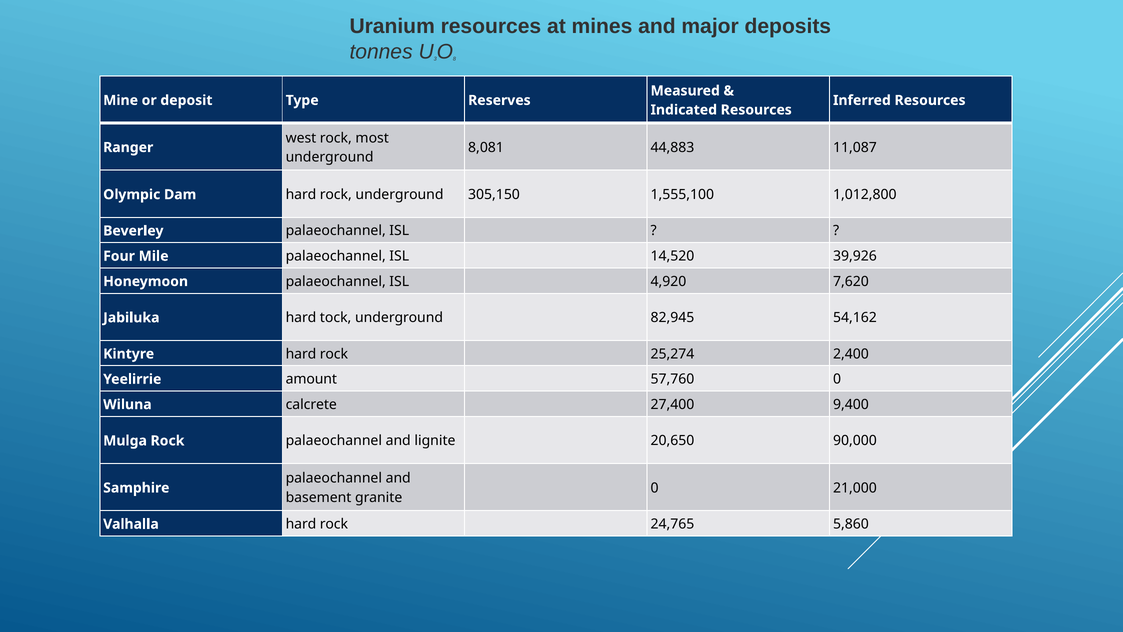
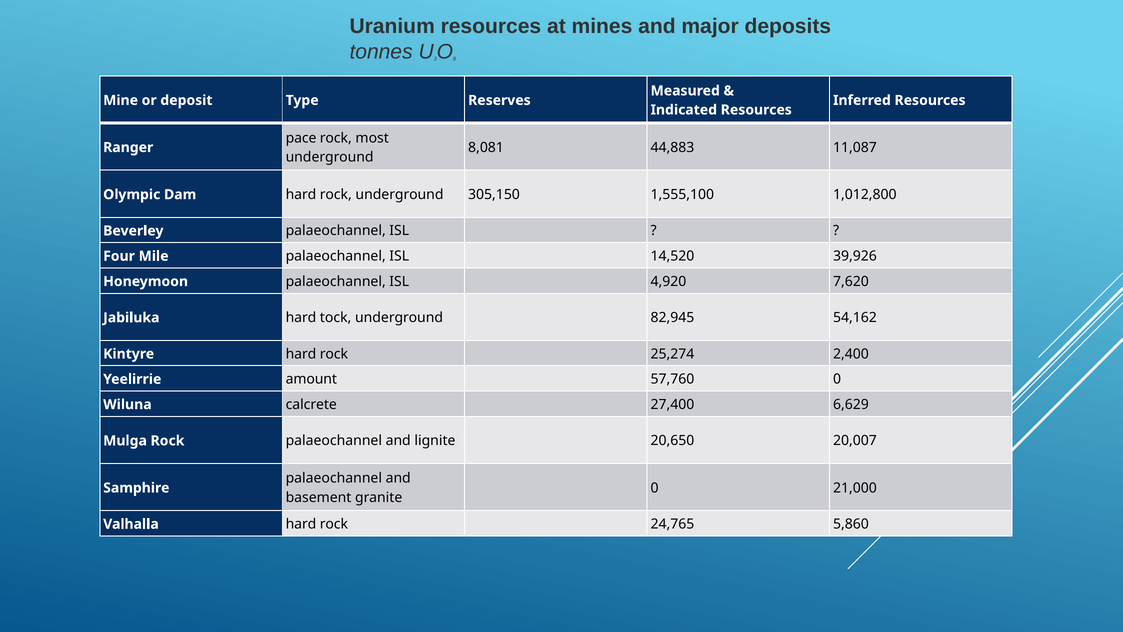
west: west -> pace (301, 138)
9,400: 9,400 -> 6,629 (851, 404)
90,000: 90,000 -> 20,007 (855, 441)
